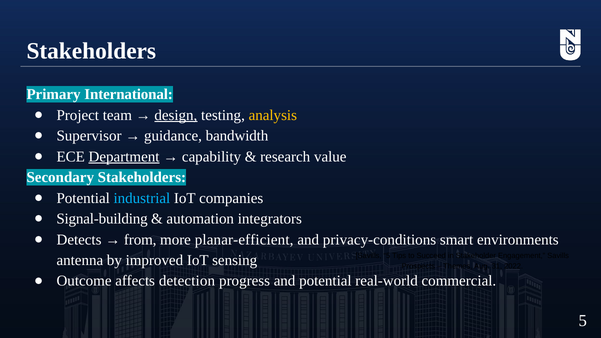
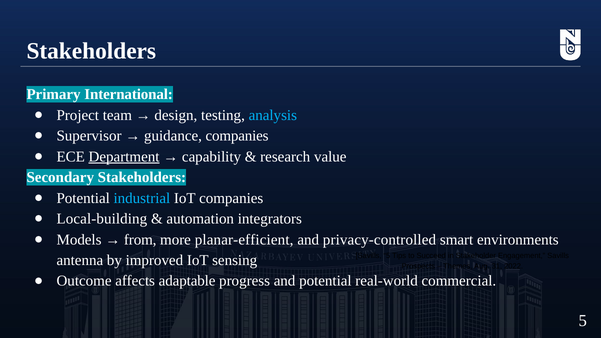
design underline: present -> none (176, 115)
analysis colour: yellow -> light blue (273, 115)
guidance bandwidth: bandwidth -> companies (237, 136)
Signal-building: Signal-building -> Local-building (102, 219)
Detects: Detects -> Models (79, 240)
privacy-conditions: privacy-conditions -> privacy-controlled (379, 240)
detection: detection -> adaptable (187, 281)
